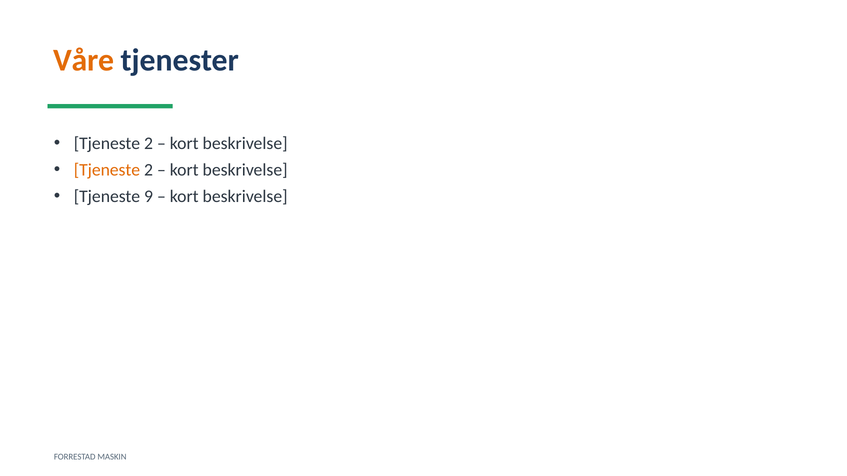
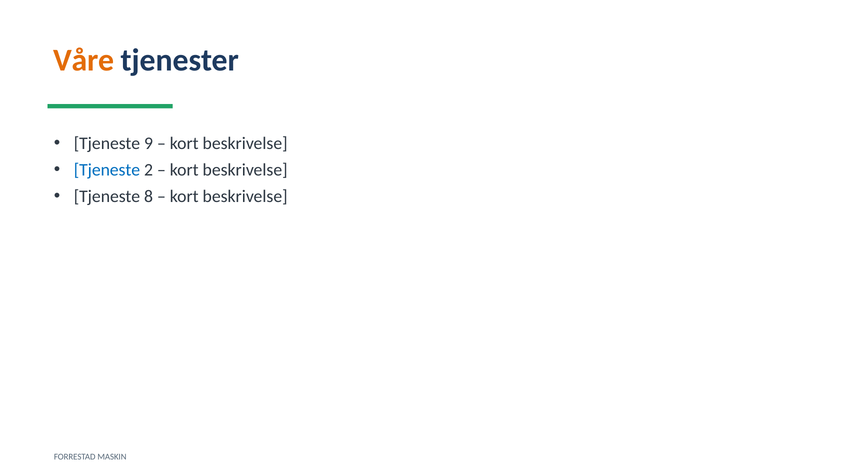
2: 2 -> 9 (148, 143)
Tjeneste colour: orange -> blue (107, 170)
9: 9 -> 8 (148, 196)
